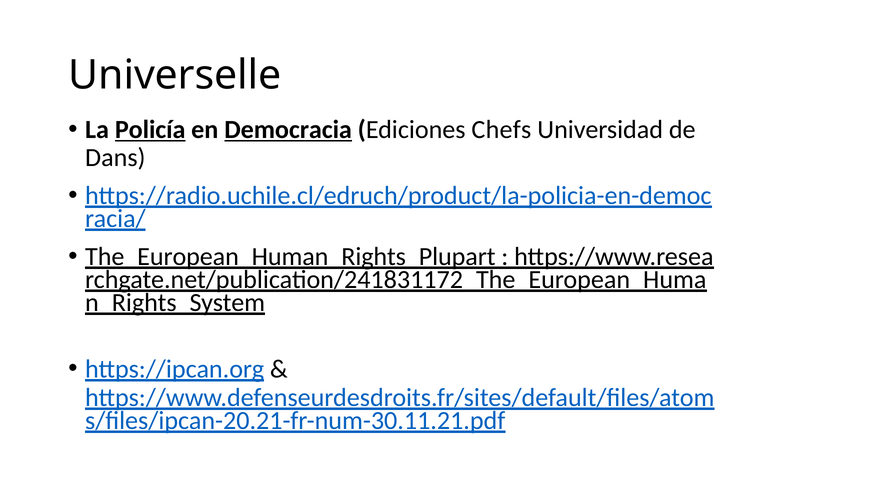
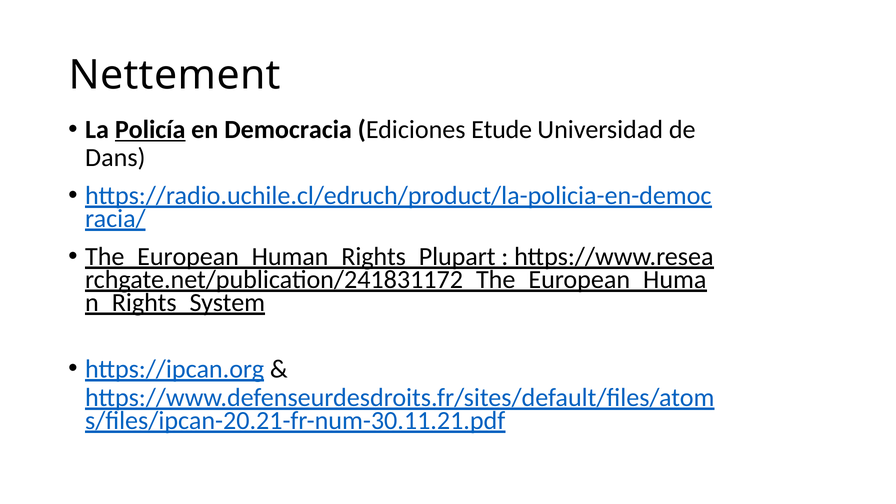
Universelle: Universelle -> Nettement (175, 75)
Democracia underline: present -> none (288, 129)
Chefs: Chefs -> Etude (502, 129)
